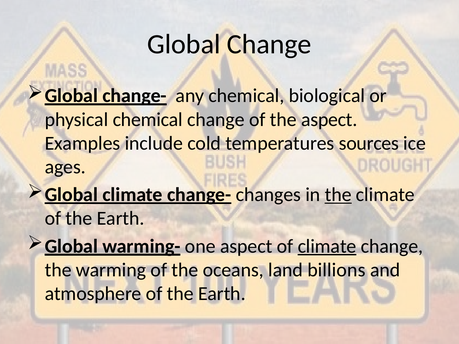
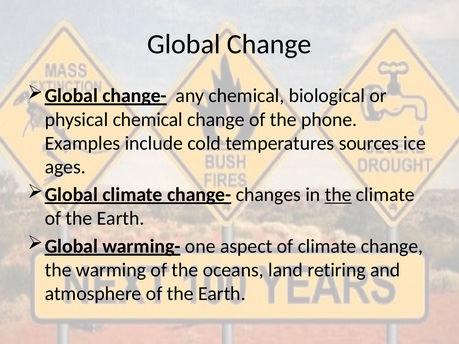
the aspect: aspect -> phone (329, 120)
climate underline: present -> none (327, 246)
billions: billions -> retiring (337, 270)
